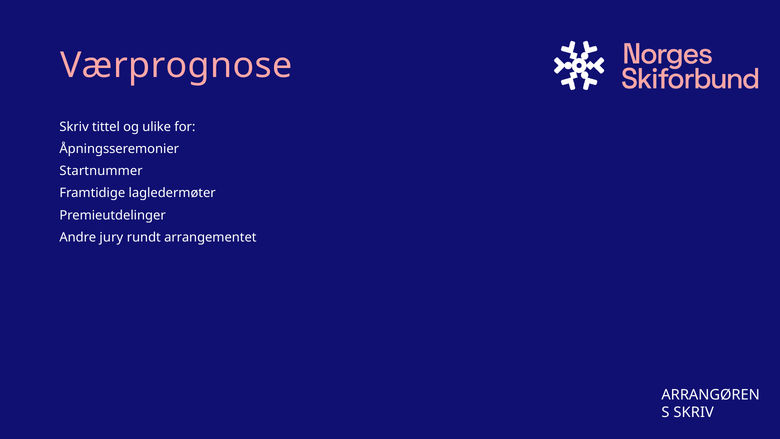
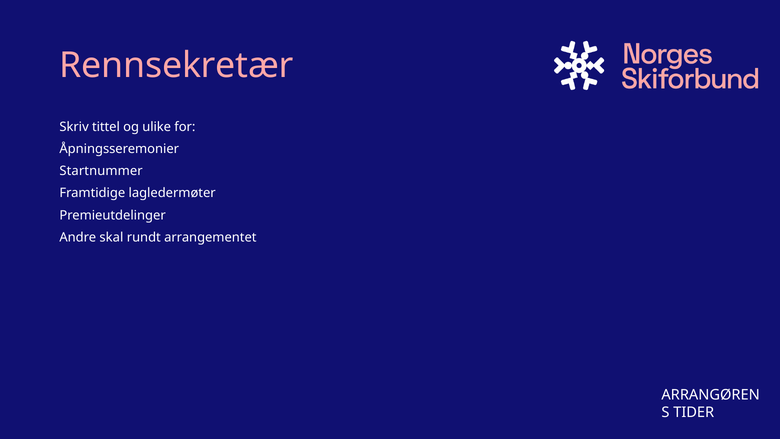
Værprognose: Værprognose -> Rennsekretær (176, 66)
jury: jury -> skal (111, 237)
SKRIV: SKRIV -> TIDER (694, 412)
